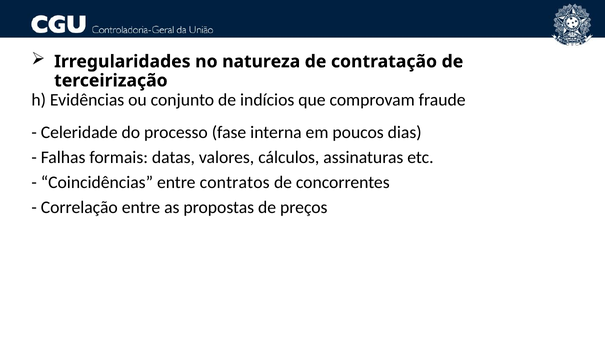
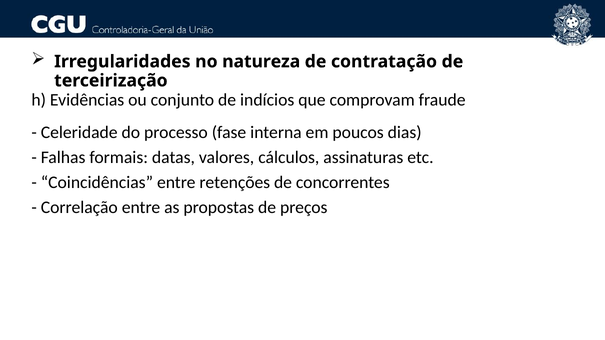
contratos: contratos -> retenções (235, 182)
